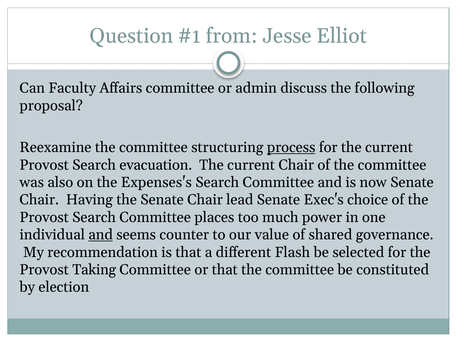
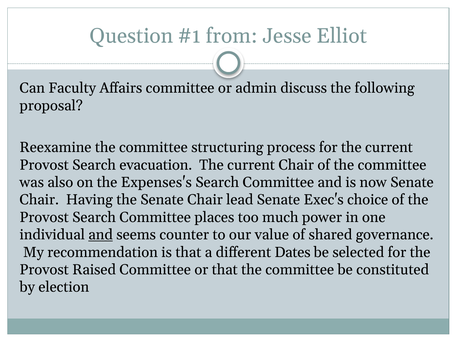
process underline: present -> none (291, 148)
Flash: Flash -> Dates (293, 253)
Taking: Taking -> Raised (94, 270)
